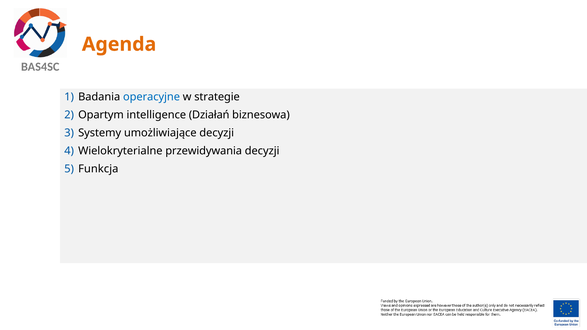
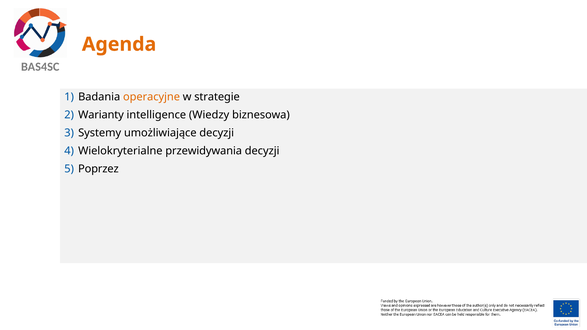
operacyjne colour: blue -> orange (152, 97)
Opartym: Opartym -> Warianty (101, 115)
Działań: Działań -> Wiedzy (209, 115)
Funkcja: Funkcja -> Poprzez (98, 169)
